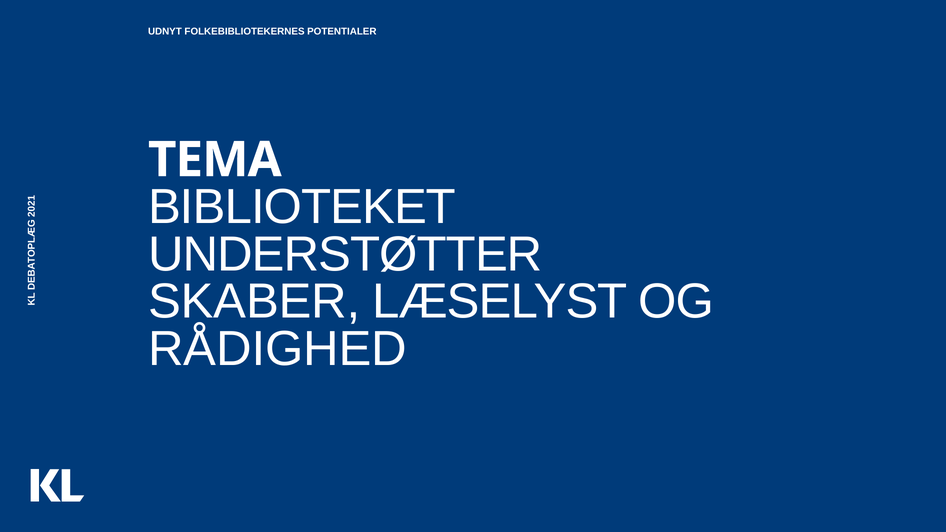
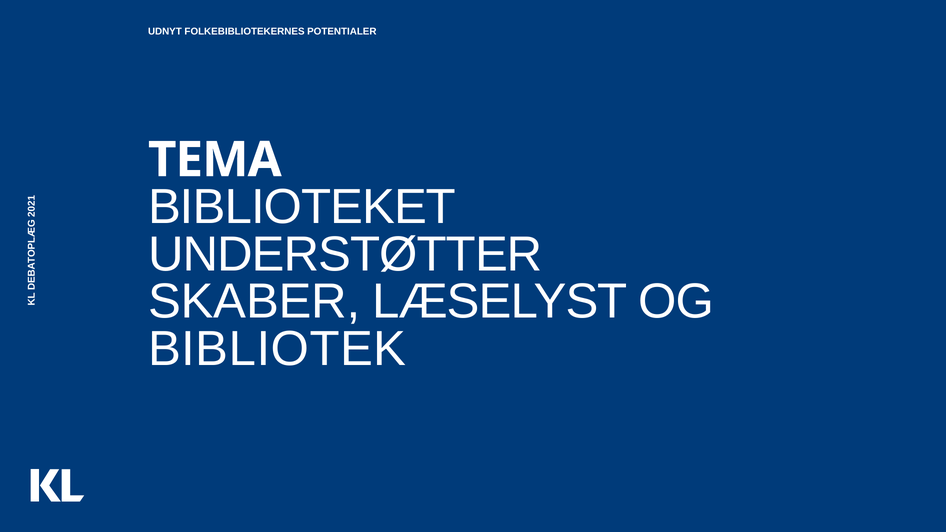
RÅDIGHED: RÅDIGHED -> BIBLIOTEK (277, 349)
